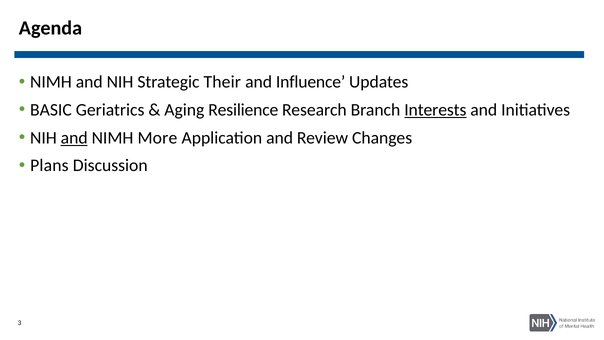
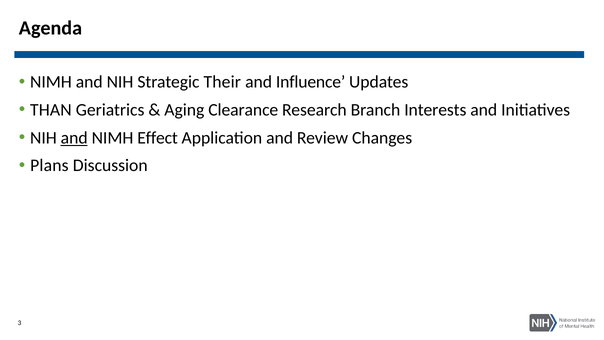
BASIC: BASIC -> THAN (51, 110)
Resilience: Resilience -> Clearance (243, 110)
Interests underline: present -> none (435, 110)
More: More -> Effect (158, 138)
